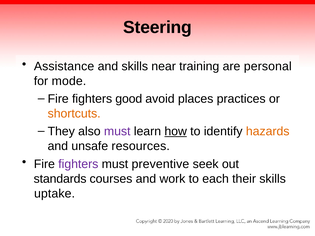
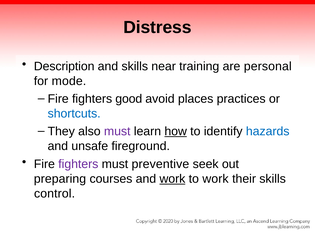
Steering: Steering -> Distress (157, 27)
Assistance: Assistance -> Description (64, 66)
shortcuts colour: orange -> blue (74, 114)
hazards colour: orange -> blue (268, 131)
resources: resources -> fireground (141, 146)
standards: standards -> preparing (60, 179)
work underline: none -> present (172, 179)
to each: each -> work (215, 179)
uptake: uptake -> control (55, 194)
